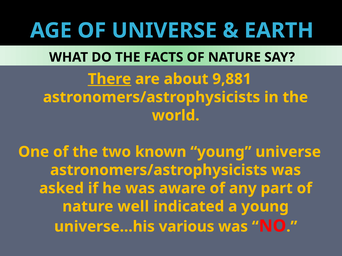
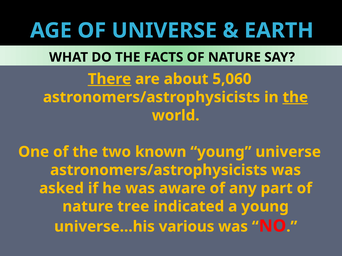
9,881: 9,881 -> 5,060 (232, 79)
the underline: none -> present (295, 97)
well: well -> tree (133, 207)
